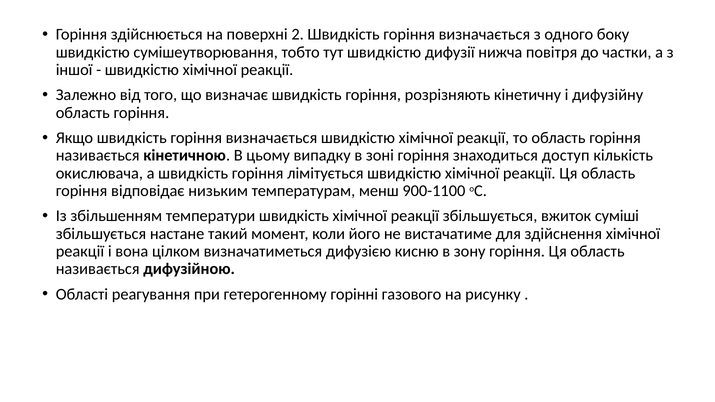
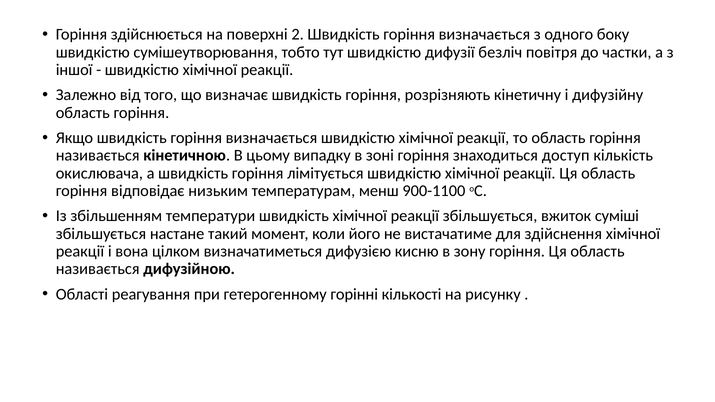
нижча: нижча -> безліч (500, 52)
газового: газового -> кількості (412, 294)
